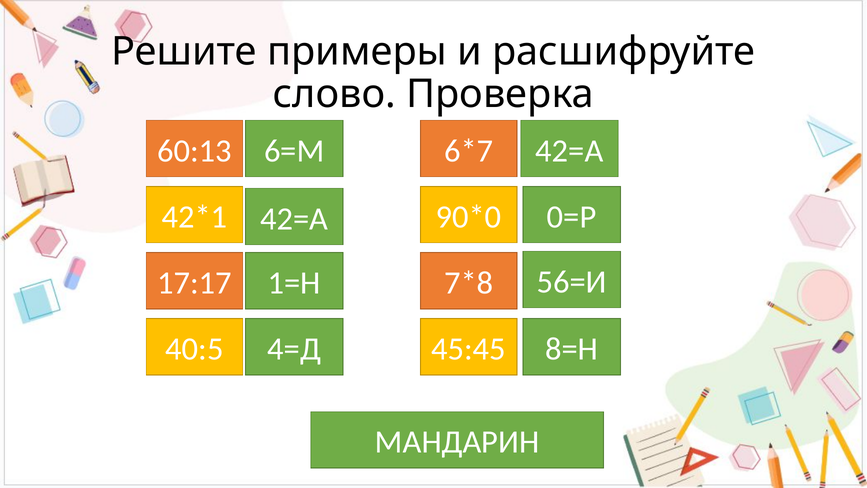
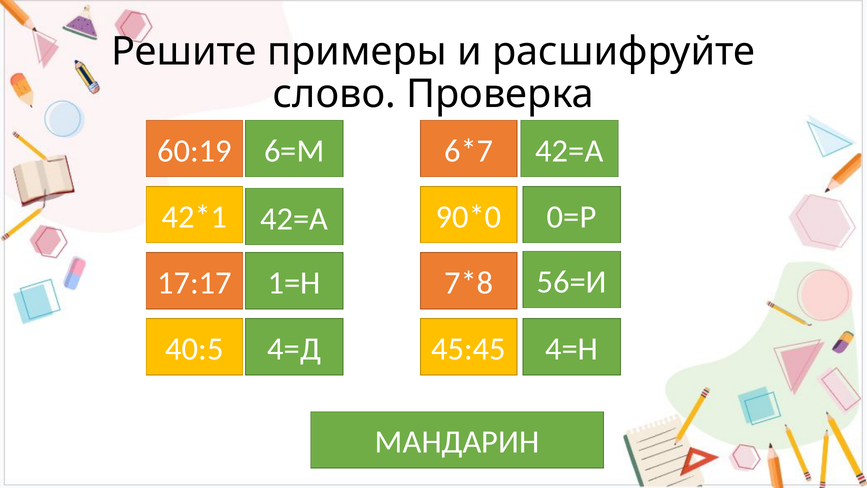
60:13: 60:13 -> 60:19 (194, 151)
8=Н: 8=Н -> 4=Н (572, 349)
